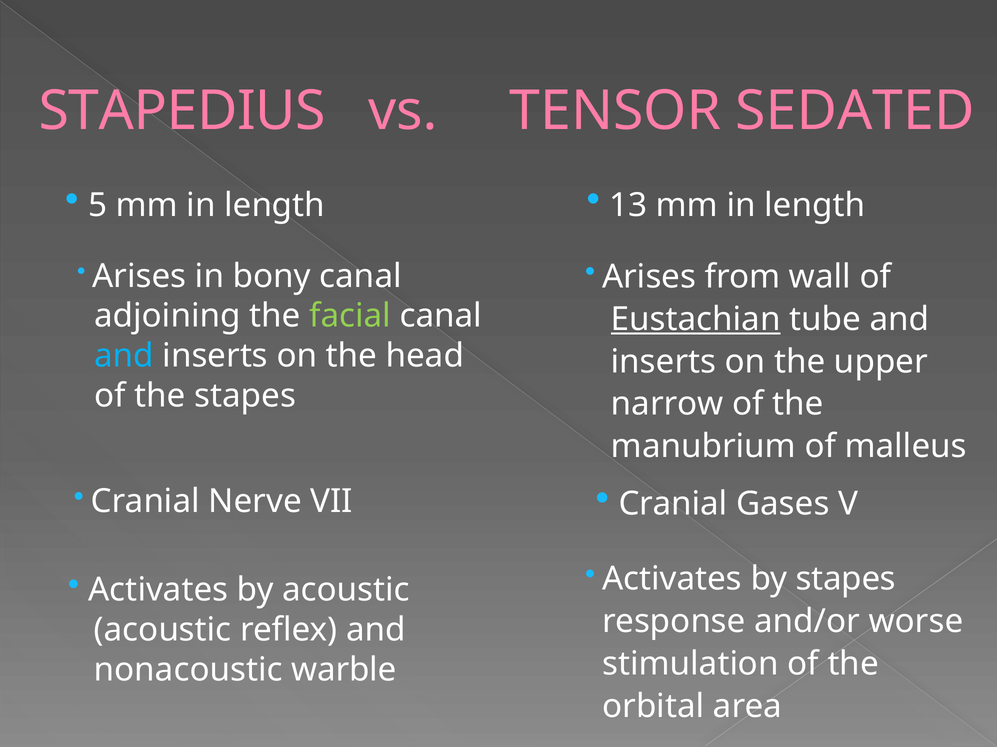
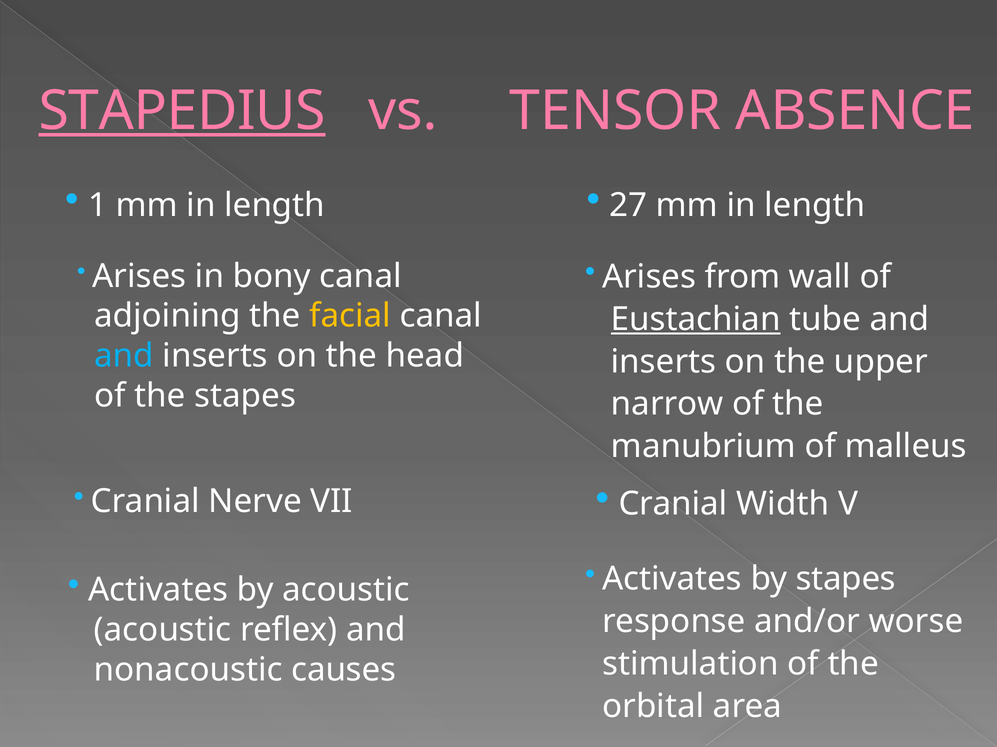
STAPEDIUS underline: none -> present (182, 111)
SEDATED: SEDATED -> ABSENCE (855, 111)
5: 5 -> 1 (98, 205)
13: 13 -> 27 (628, 205)
facial colour: light green -> yellow (350, 316)
Gases: Gases -> Width (783, 505)
warble: warble -> causes (344, 670)
